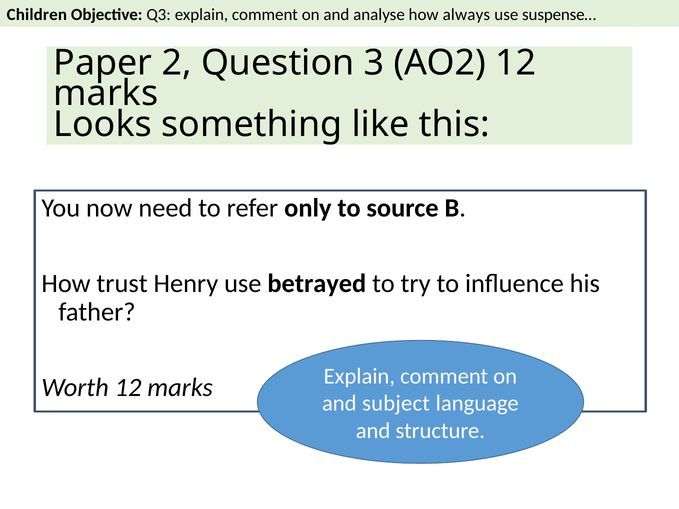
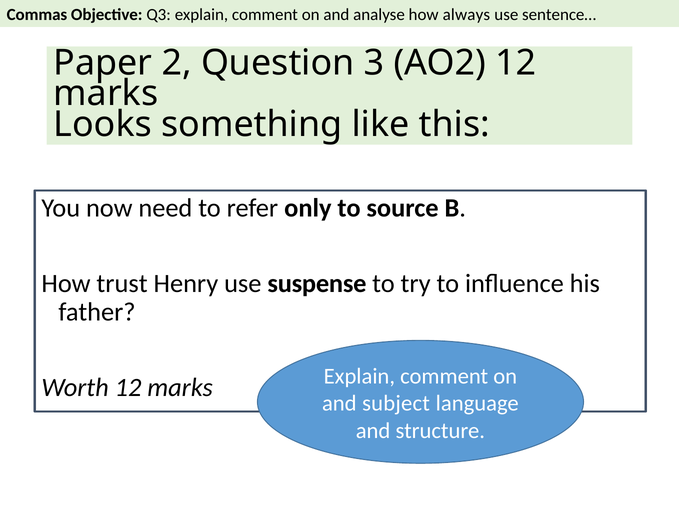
Children: Children -> Commas (37, 15)
suspense…: suspense… -> sentence… (559, 15)
betrayed: betrayed -> suspense (317, 284)
